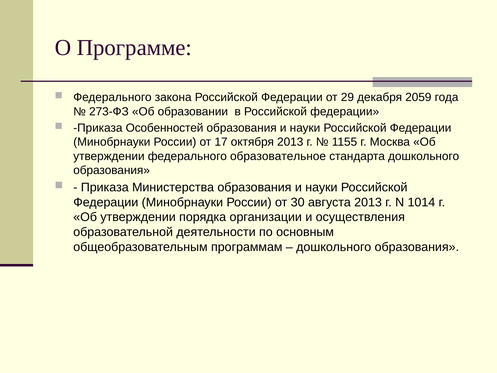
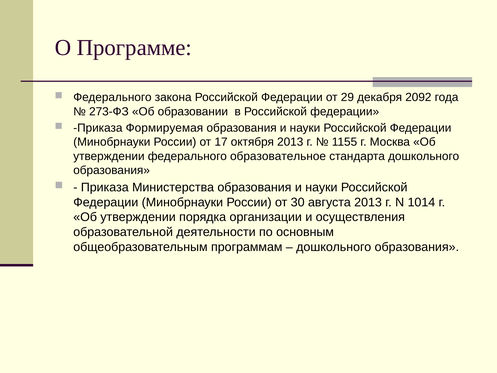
2059: 2059 -> 2092 (418, 97)
Особенностей: Особенностей -> Формируемая (164, 128)
